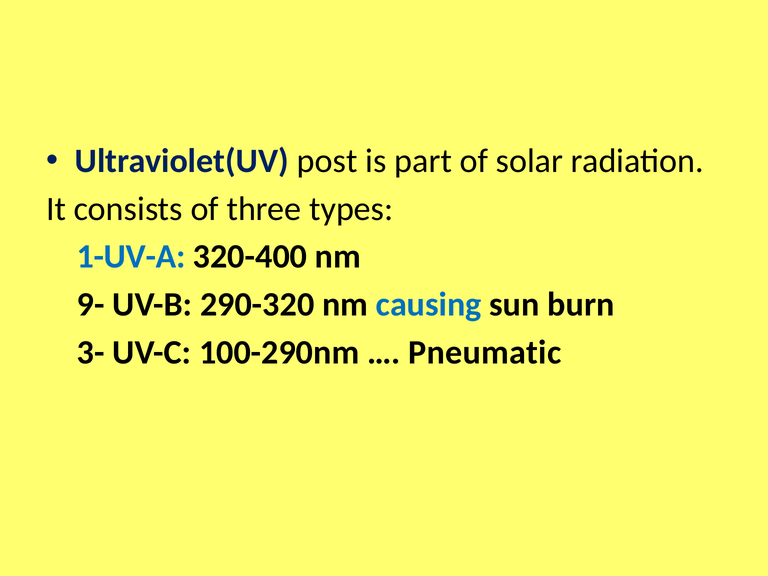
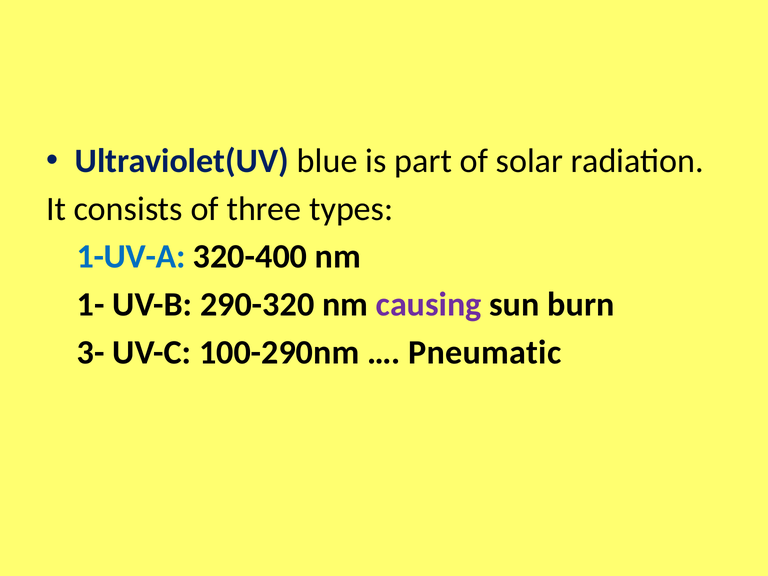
post: post -> blue (327, 161)
9-: 9- -> 1- (91, 305)
causing colour: blue -> purple (429, 305)
